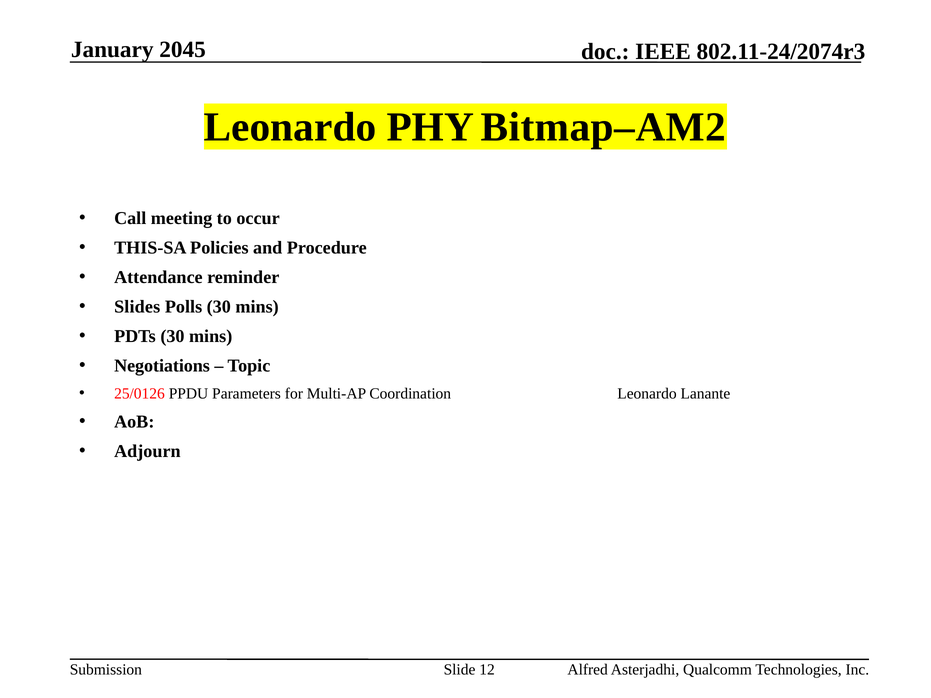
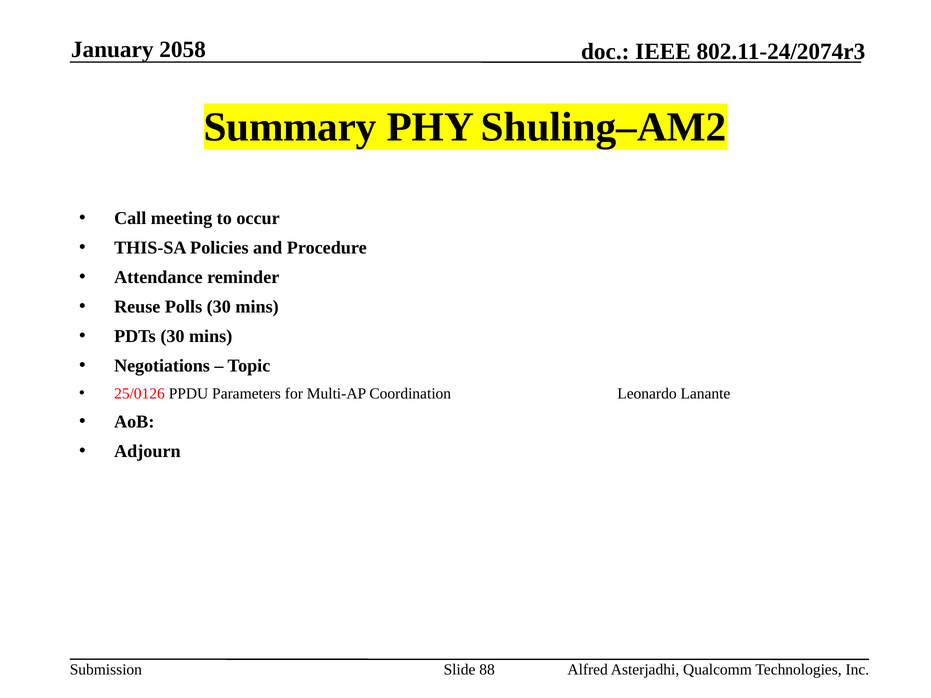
2045: 2045 -> 2058 (183, 49)
Leonardo: Leonardo -> Summary (290, 127)
Bitmap–AM2: Bitmap–AM2 -> Shuling–AM2 (604, 127)
Slides: Slides -> Reuse (137, 307)
12: 12 -> 88 (487, 670)
